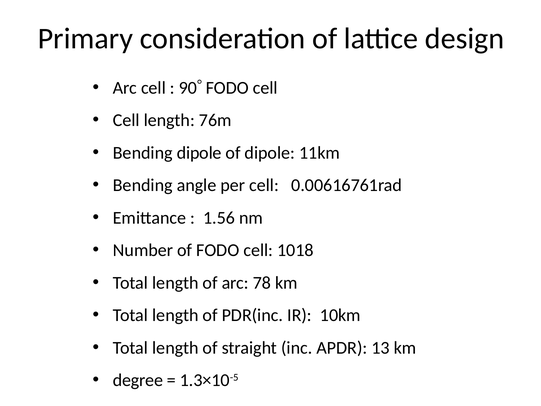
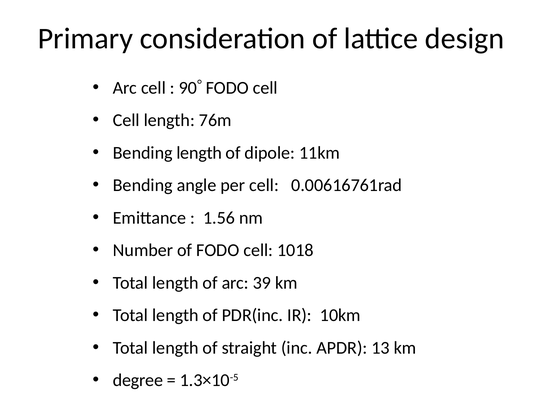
Bending dipole: dipole -> length (199, 153)
78: 78 -> 39 (262, 283)
